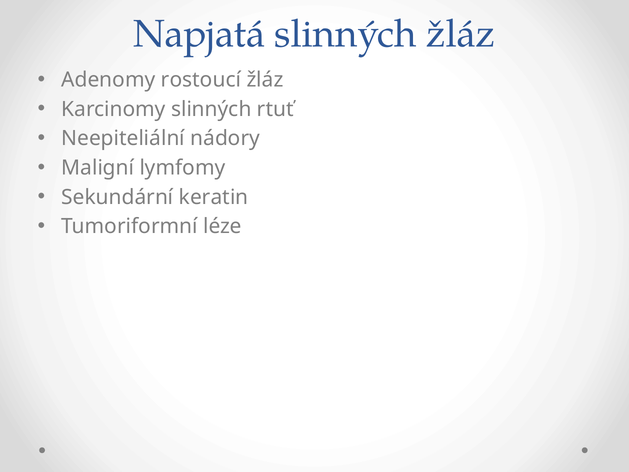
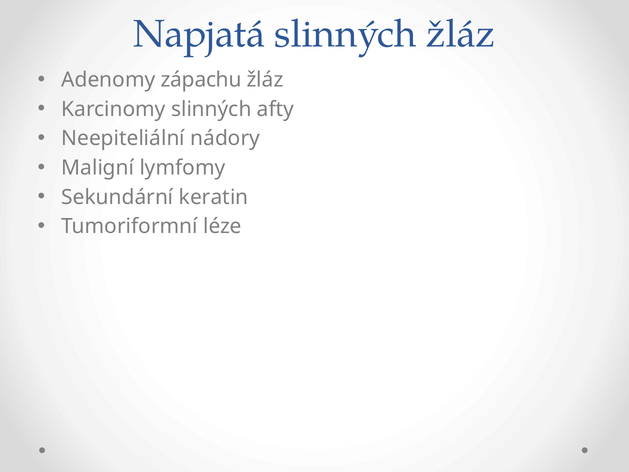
rostoucí: rostoucí -> zápachu (201, 80)
rtuť: rtuť -> afty (275, 109)
